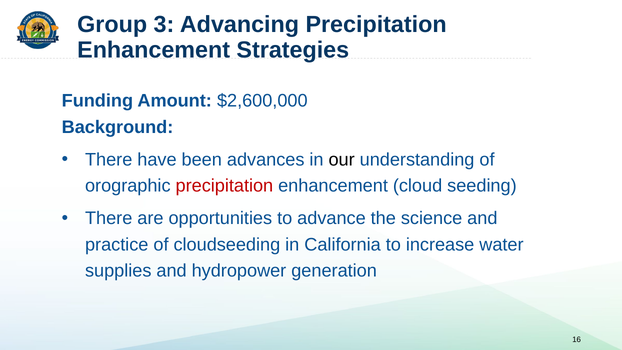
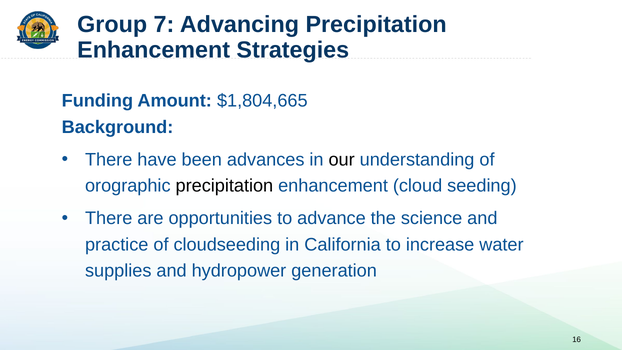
3: 3 -> 7 (164, 25)
$2,600,000: $2,600,000 -> $1,804,665 (262, 101)
precipitation colour: red -> black (224, 186)
